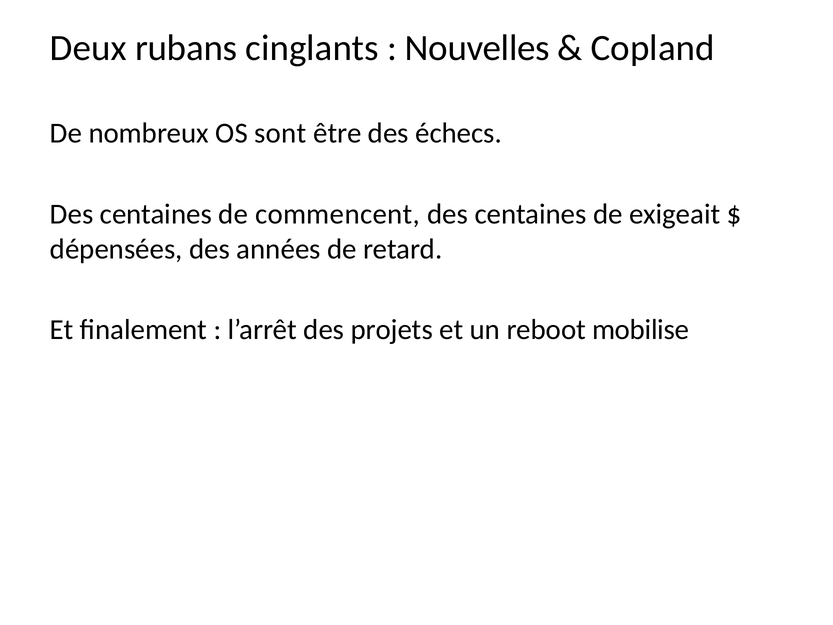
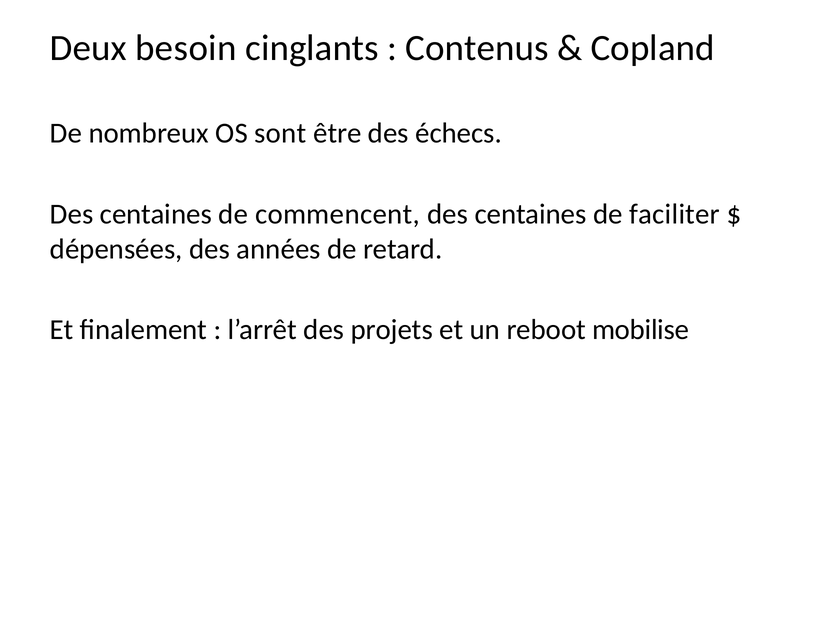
rubans: rubans -> besoin (186, 48)
Nouvelles: Nouvelles -> Contenus (477, 48)
exigeait: exigeait -> faciliter (675, 214)
